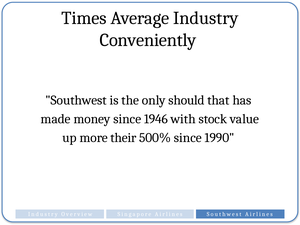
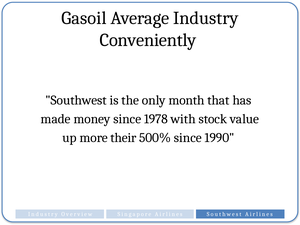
Times: Times -> Gasoil (84, 18)
should: should -> month (187, 100)
1946: 1946 -> 1978 (156, 119)
